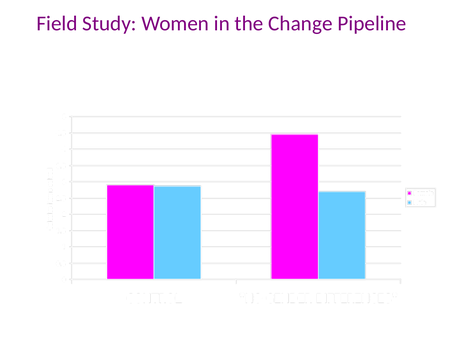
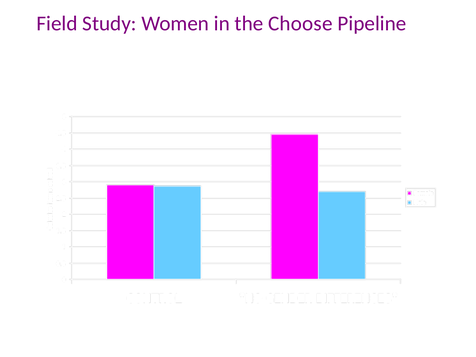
Change: Change -> Choose (300, 23)
